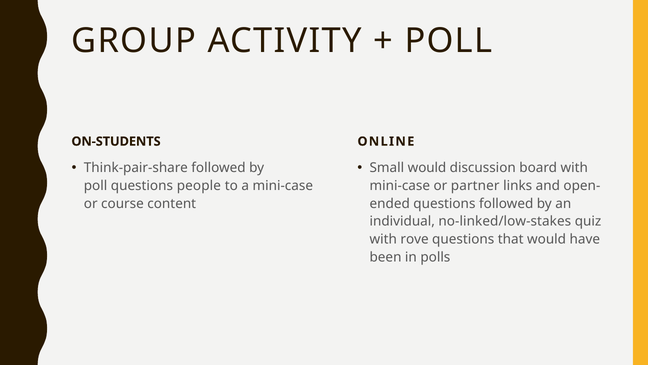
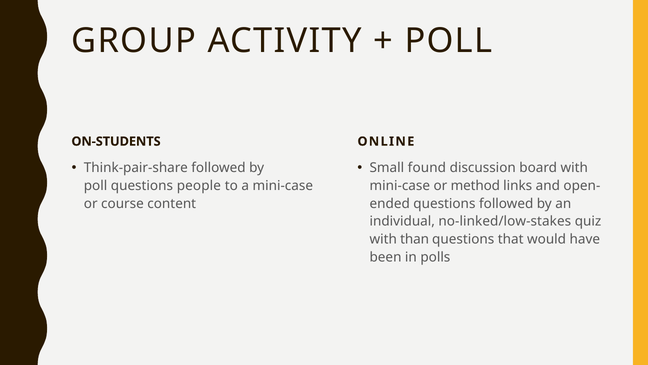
Small would: would -> found (427, 168)
partner: partner -> method (475, 186)
rove: rove -> than (415, 239)
